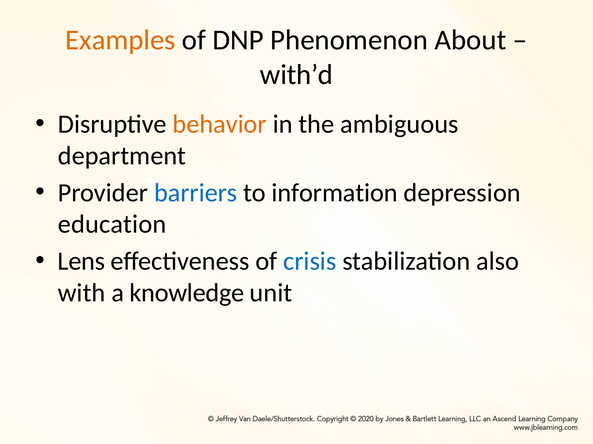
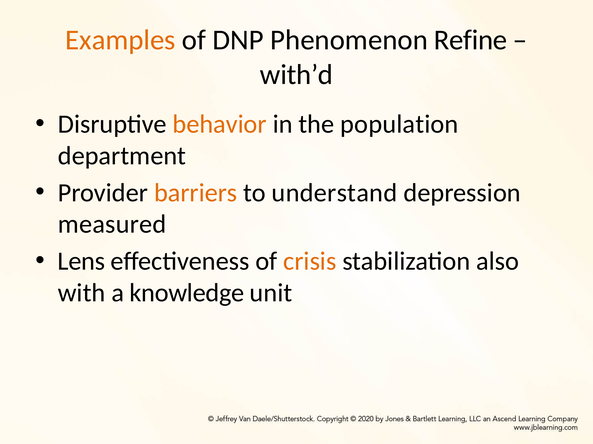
About: About -> Refine (471, 40)
ambiguous: ambiguous -> population (399, 124)
barriers colour: blue -> orange (196, 193)
information: information -> understand (334, 193)
education: education -> measured (112, 225)
crisis colour: blue -> orange (310, 262)
